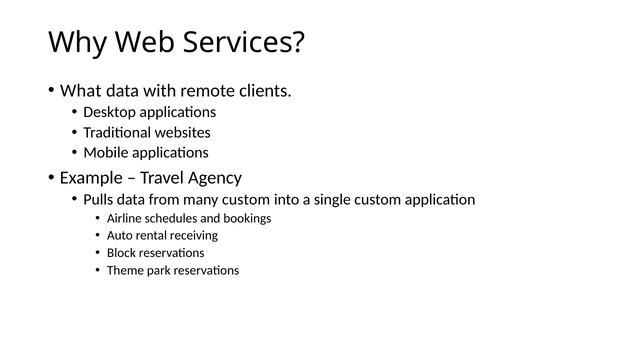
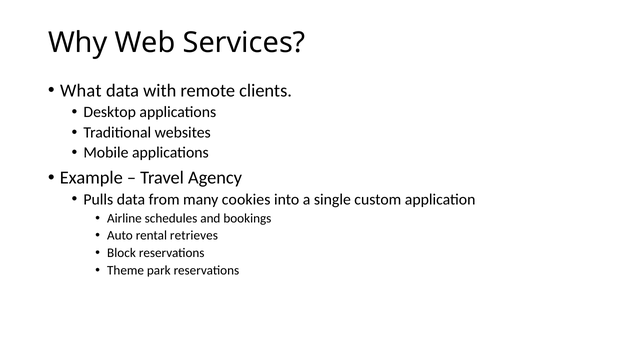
many custom: custom -> cookies (246, 200)
receiving: receiving -> retrieves (194, 236)
